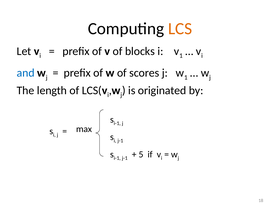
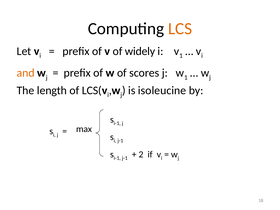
blocks: blocks -> widely (140, 51)
and colour: blue -> orange (26, 73)
originated: originated -> isoleucine (162, 90)
5: 5 -> 2 (141, 154)
